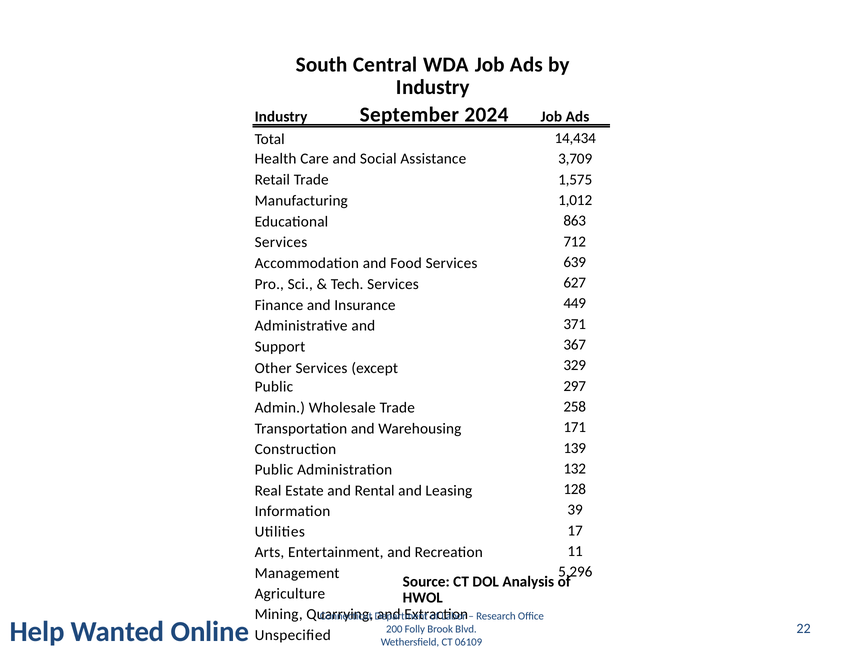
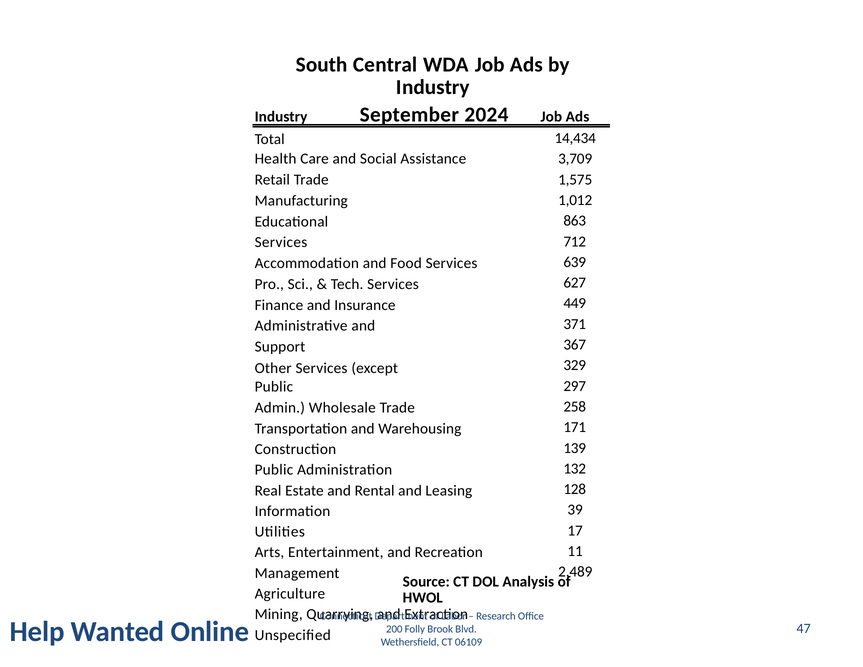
5,296: 5,296 -> 2,489 (575, 572)
22: 22 -> 47 (804, 629)
